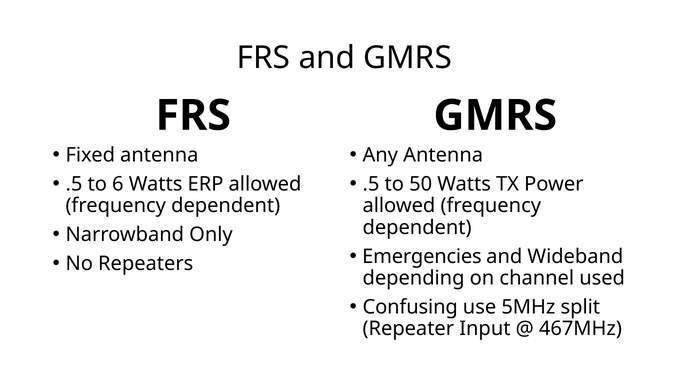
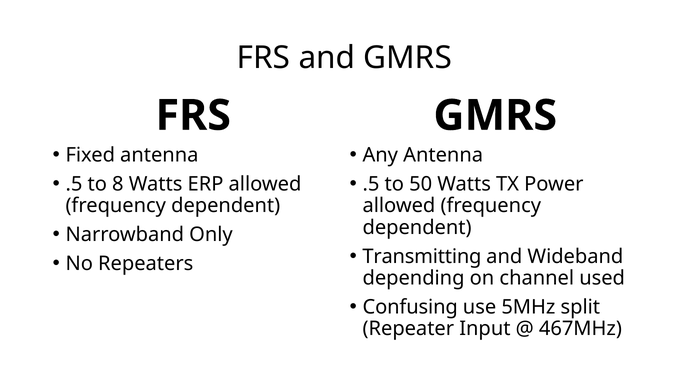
6: 6 -> 8 (118, 184)
Emergencies: Emergencies -> Transmitting (422, 256)
